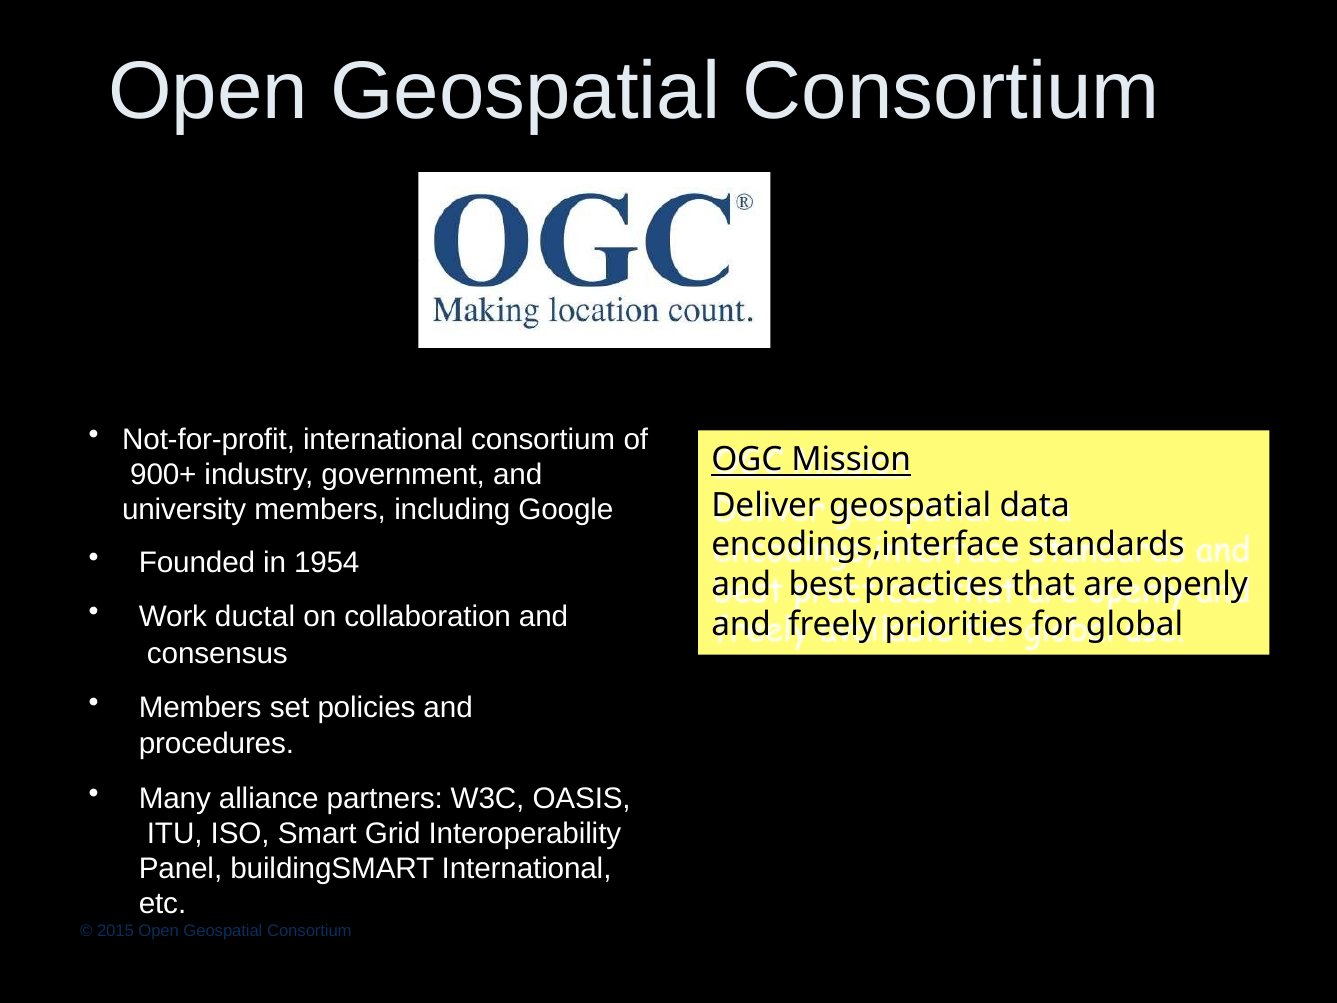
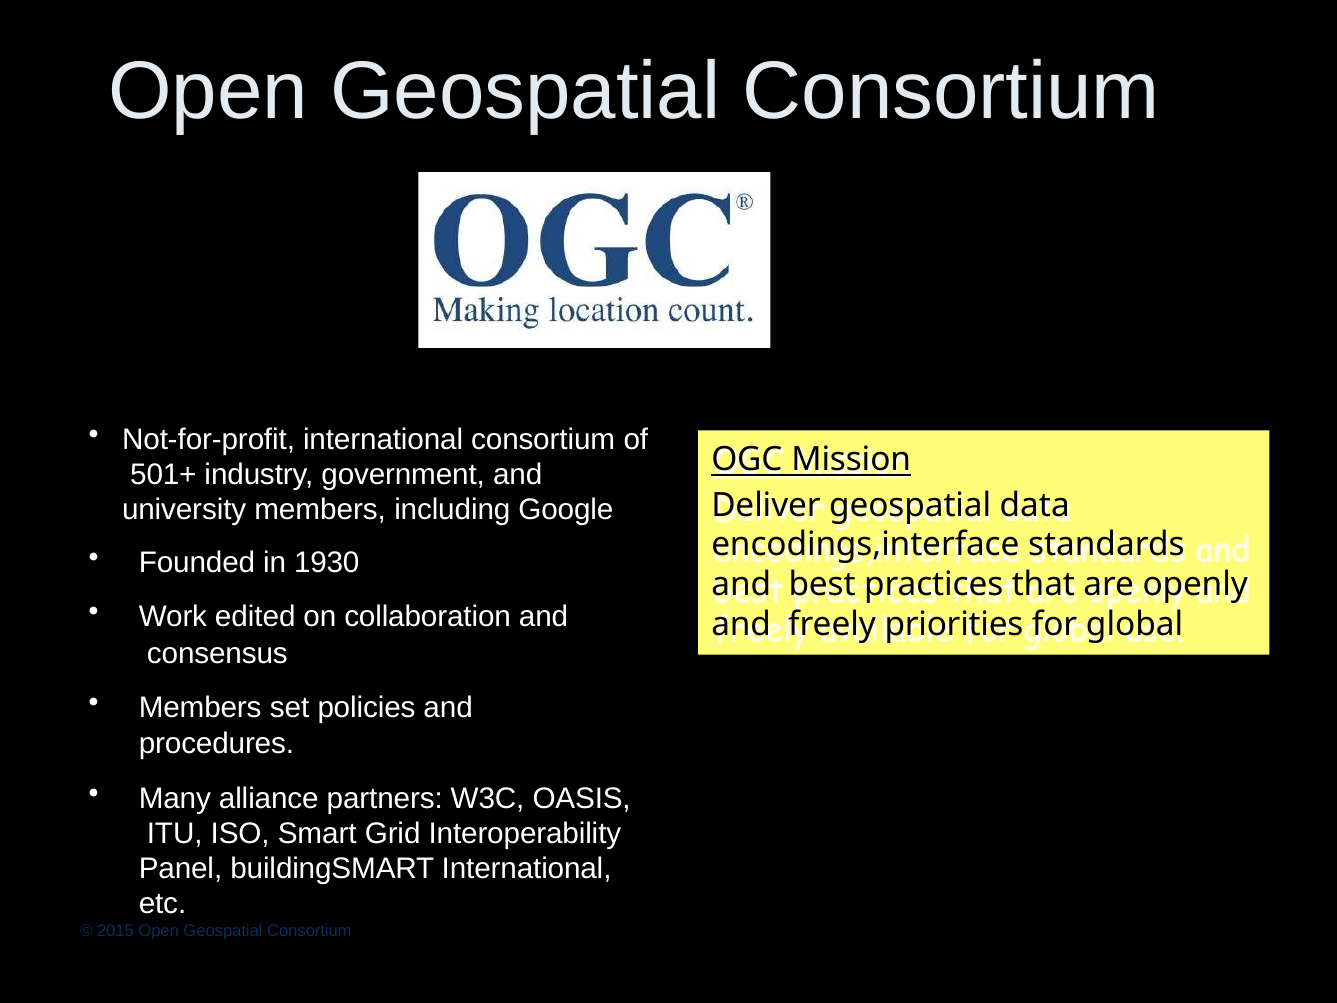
900+: 900+ -> 501+ (163, 475)
1954: 1954 -> 1930 (327, 563)
ductal: ductal -> edited (255, 617)
